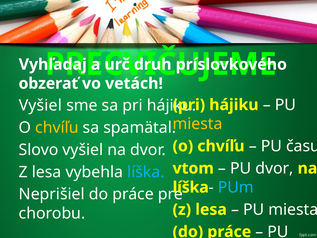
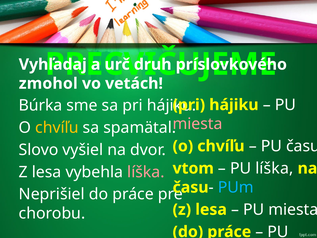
obzerať: obzerať -> zmohol (48, 83)
Vyšiel: Vyšiel -> Búrka (41, 105)
miesta colour: yellow -> pink (198, 124)
PU dvor: dvor -> líška (274, 168)
líška colour: light blue -> pink (146, 172)
líška: líška -> času (191, 187)
